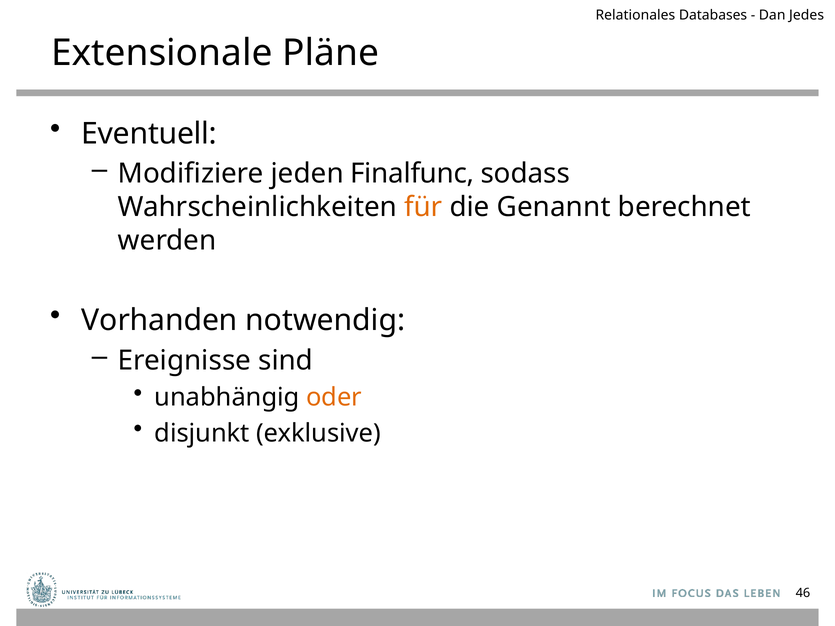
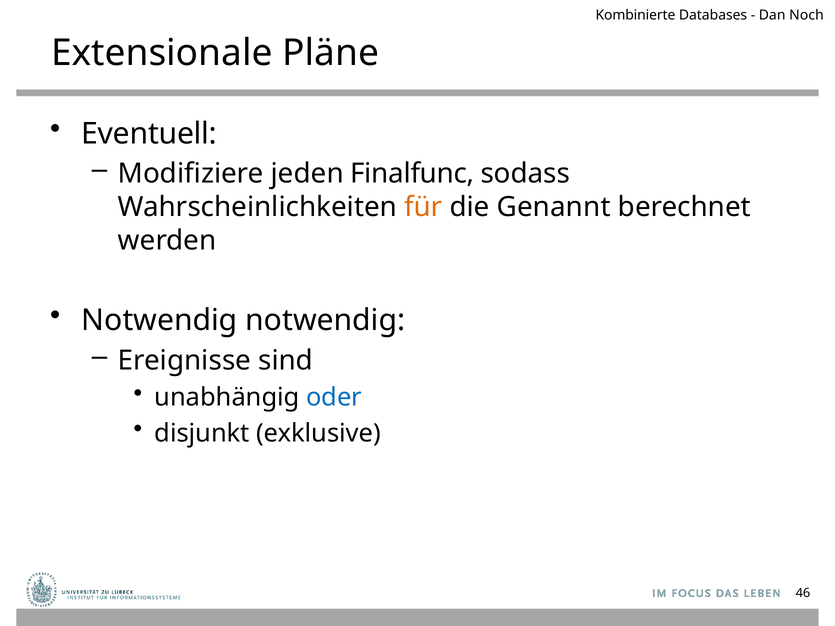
Relationales: Relationales -> Kombinierte (635, 15)
Jedes: Jedes -> Noch (807, 15)
Vorhanden: Vorhanden -> Notwendig (159, 321)
oder colour: orange -> blue (334, 398)
